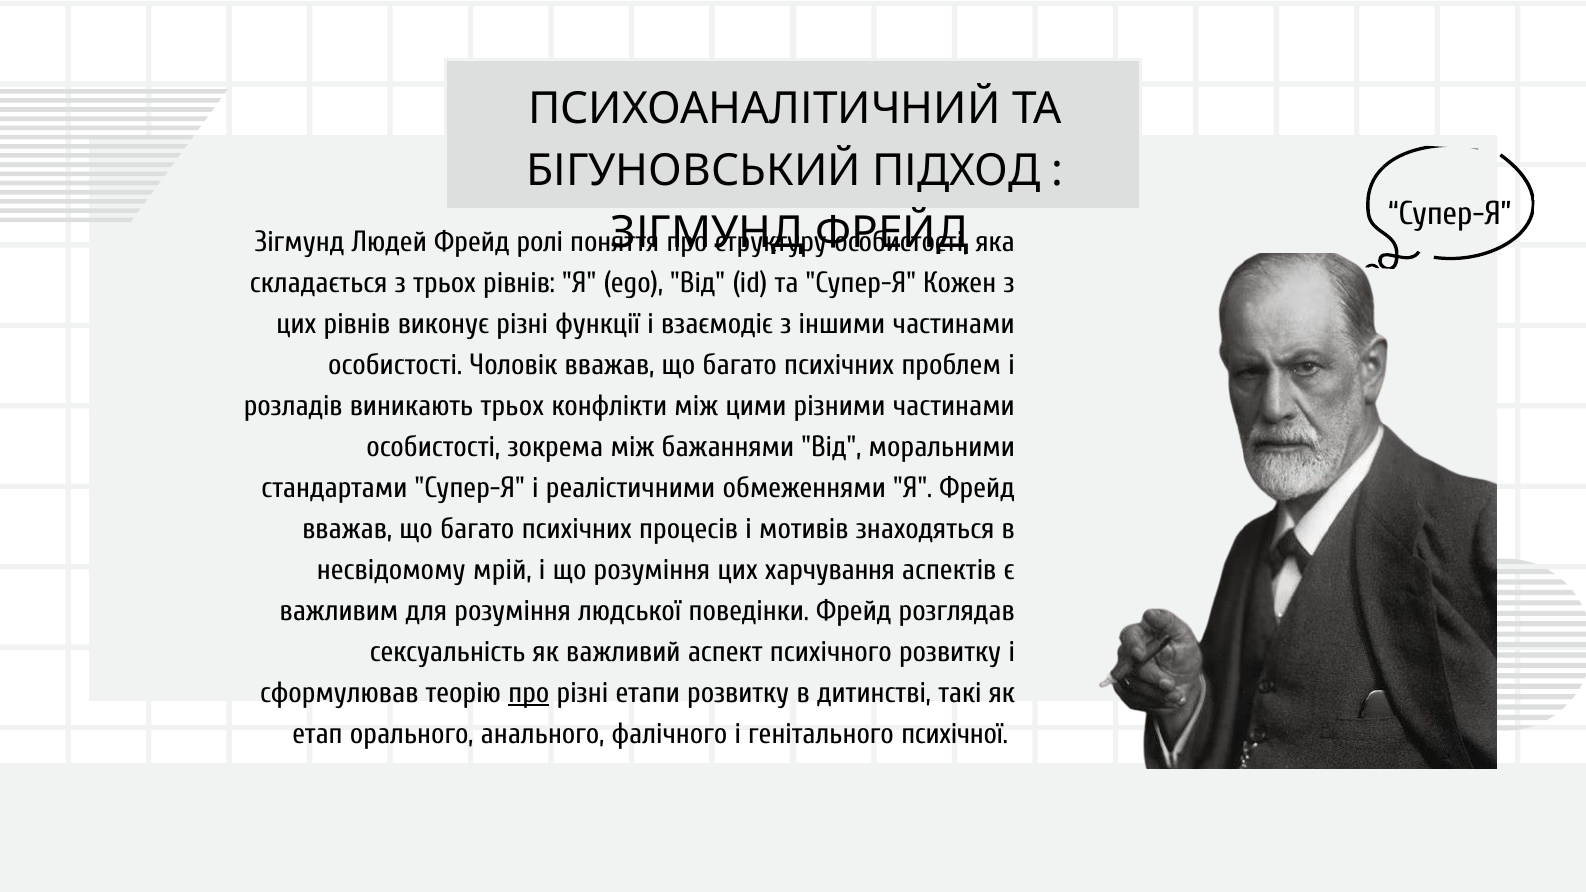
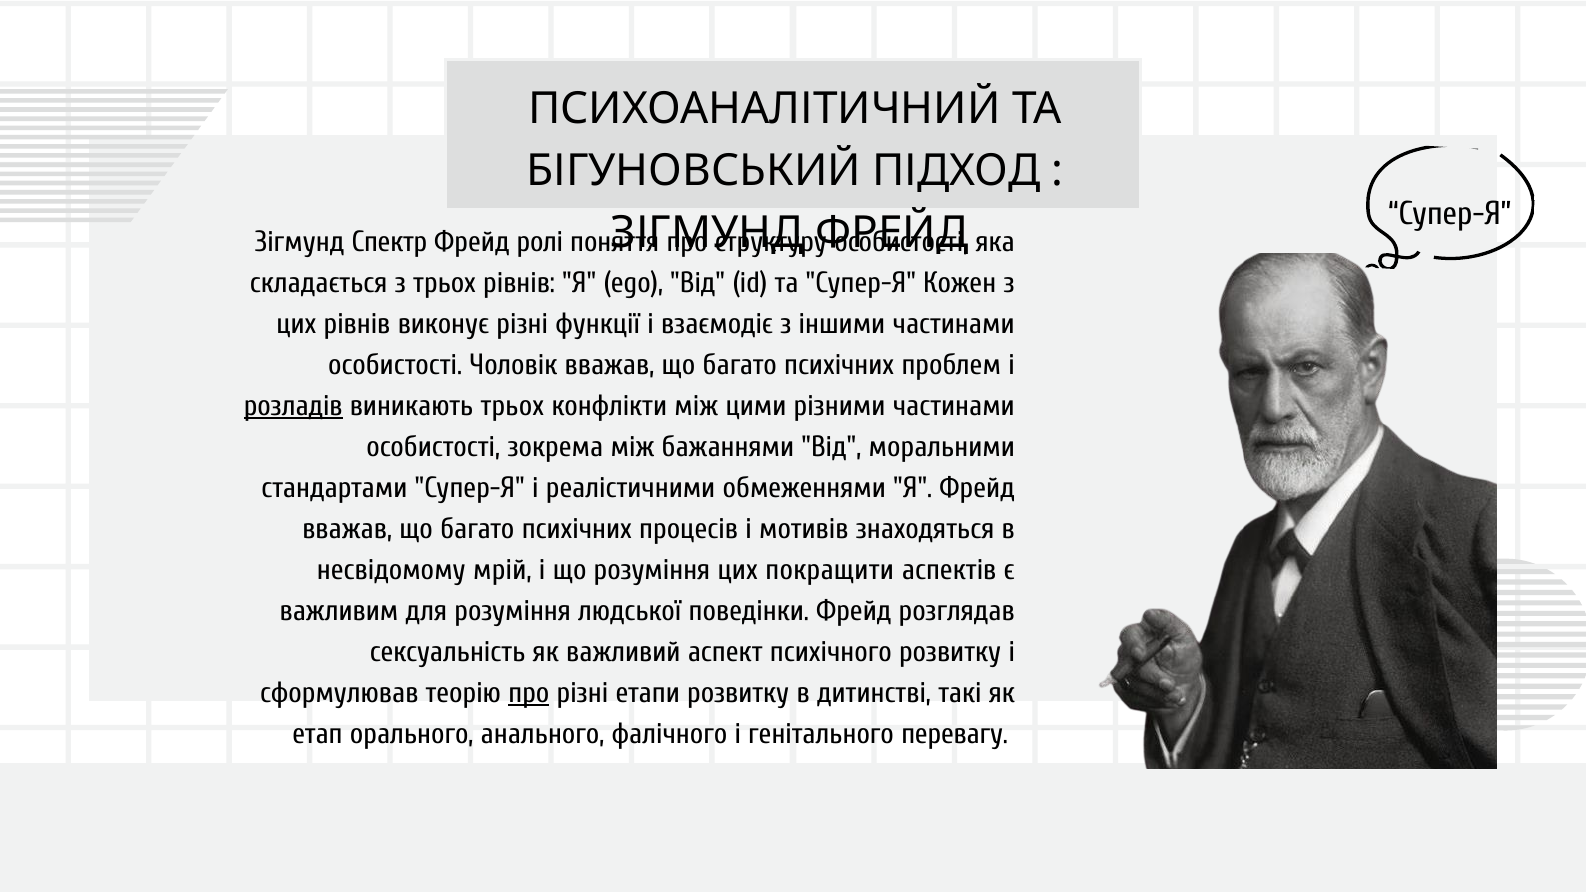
Людей: Людей -> Спектр (389, 242)
розладів underline: none -> present (293, 406)
харчування: харчування -> покращити (830, 570)
психічної: психічної -> перевагу (955, 734)
